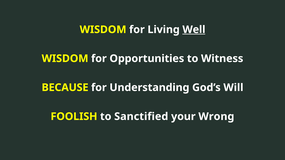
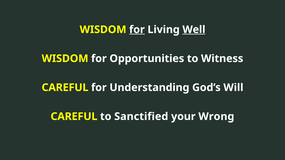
for underline: none -> present (137, 30)
BECAUSE: BECAUSE -> CAREFUL (65, 88)
FOOLISH: FOOLISH -> CAREFUL (74, 117)
